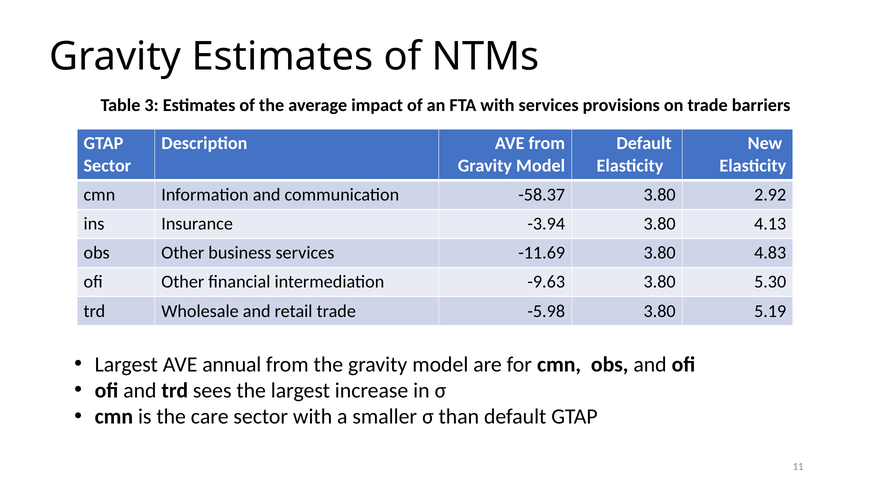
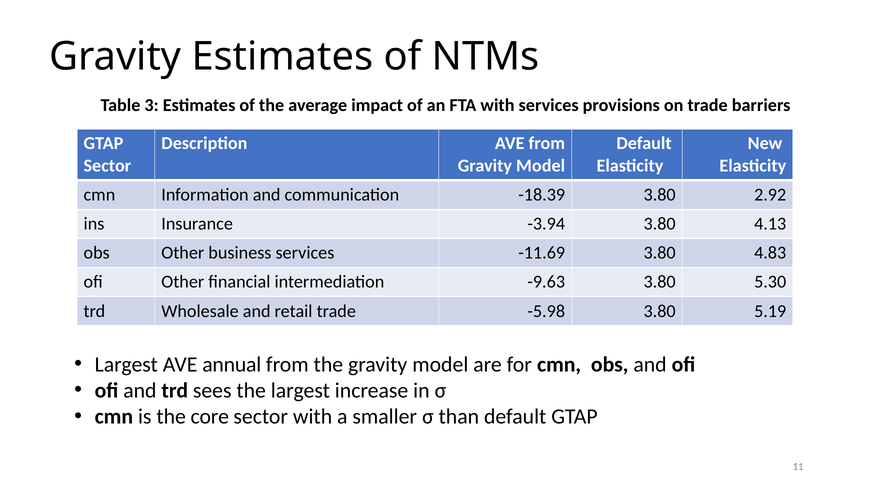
-58.37: -58.37 -> -18.39 (542, 195)
care: care -> core (210, 417)
